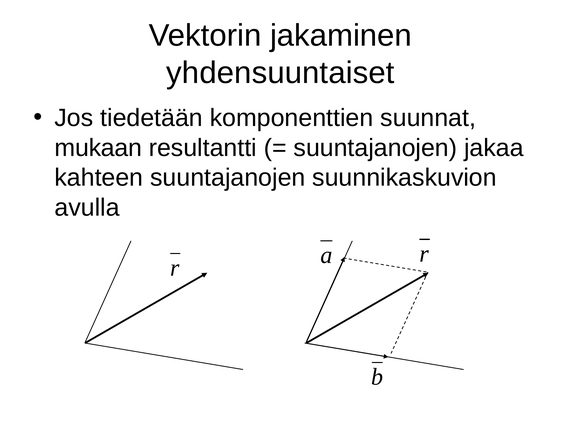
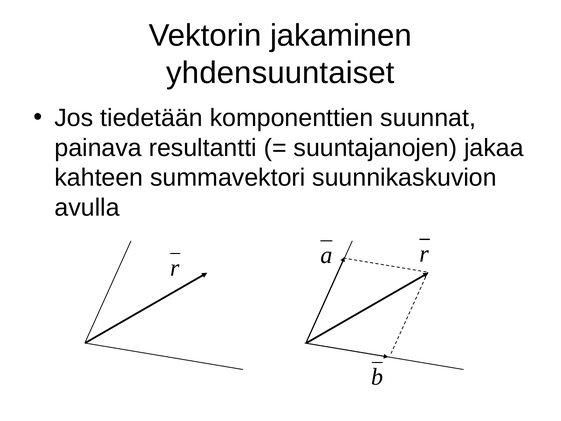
mukaan: mukaan -> painava (98, 148)
kahteen suuntajanojen: suuntajanojen -> summavektori (228, 178)
